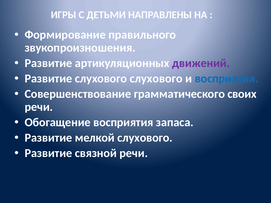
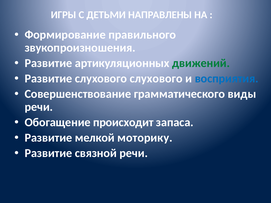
движений colour: purple -> green (201, 63)
своих: своих -> виды (242, 94)
Обогащение восприятия: восприятия -> происходит (123, 122)
мелкой слухового: слухового -> моторику (145, 138)
